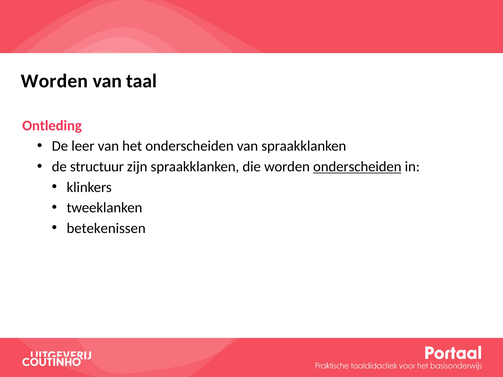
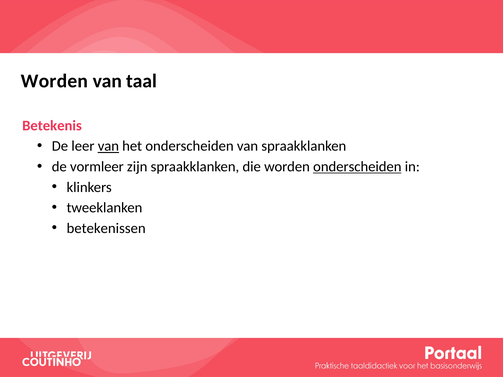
Ontleding: Ontleding -> Betekenis (52, 126)
van underline: none -> present (108, 146)
structuur: structuur -> vormleer (97, 167)
